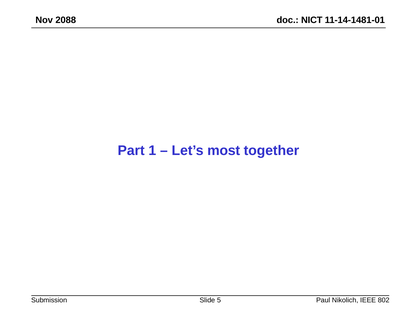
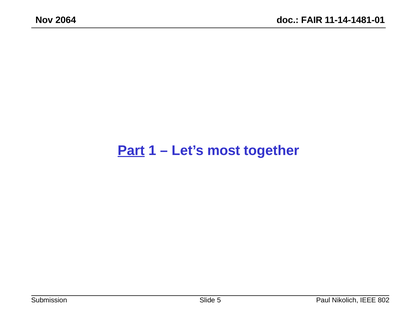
2088: 2088 -> 2064 (66, 20)
NICT: NICT -> FAIR (312, 20)
Part underline: none -> present (131, 150)
